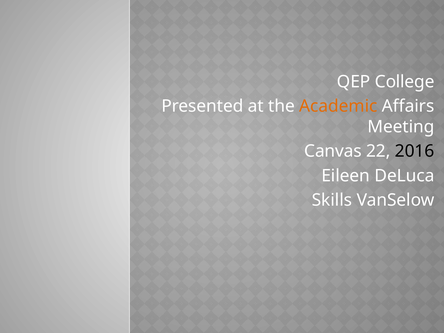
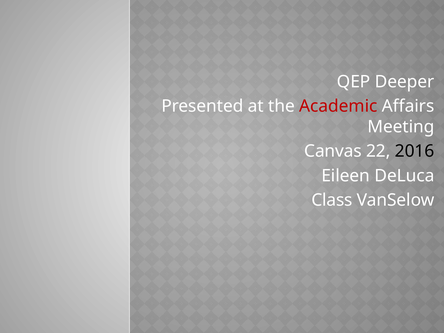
College: College -> Deeper (405, 82)
Academic colour: orange -> red (338, 106)
Skills: Skills -> Class (332, 200)
